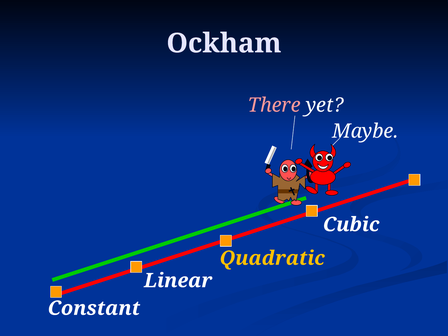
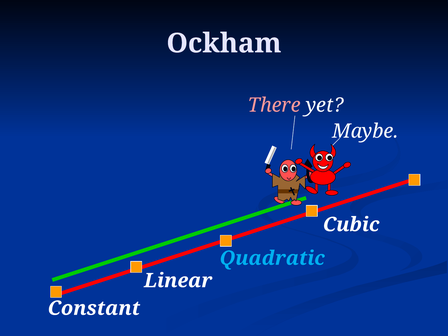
Quadratic colour: yellow -> light blue (272, 258)
